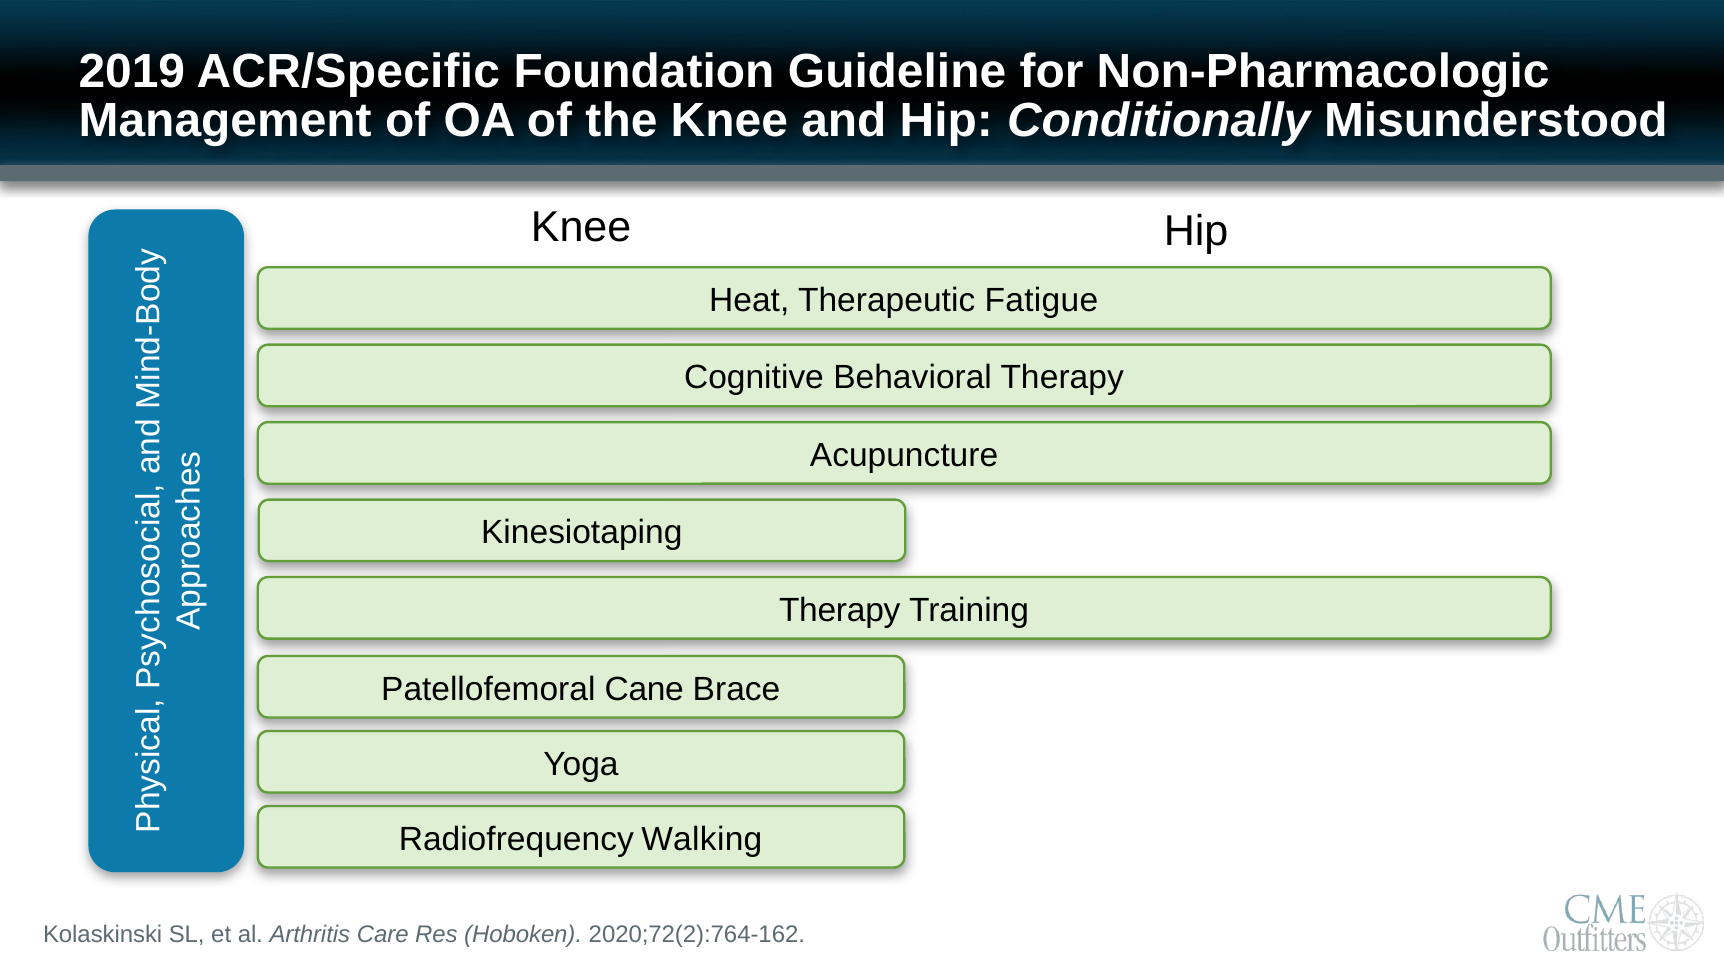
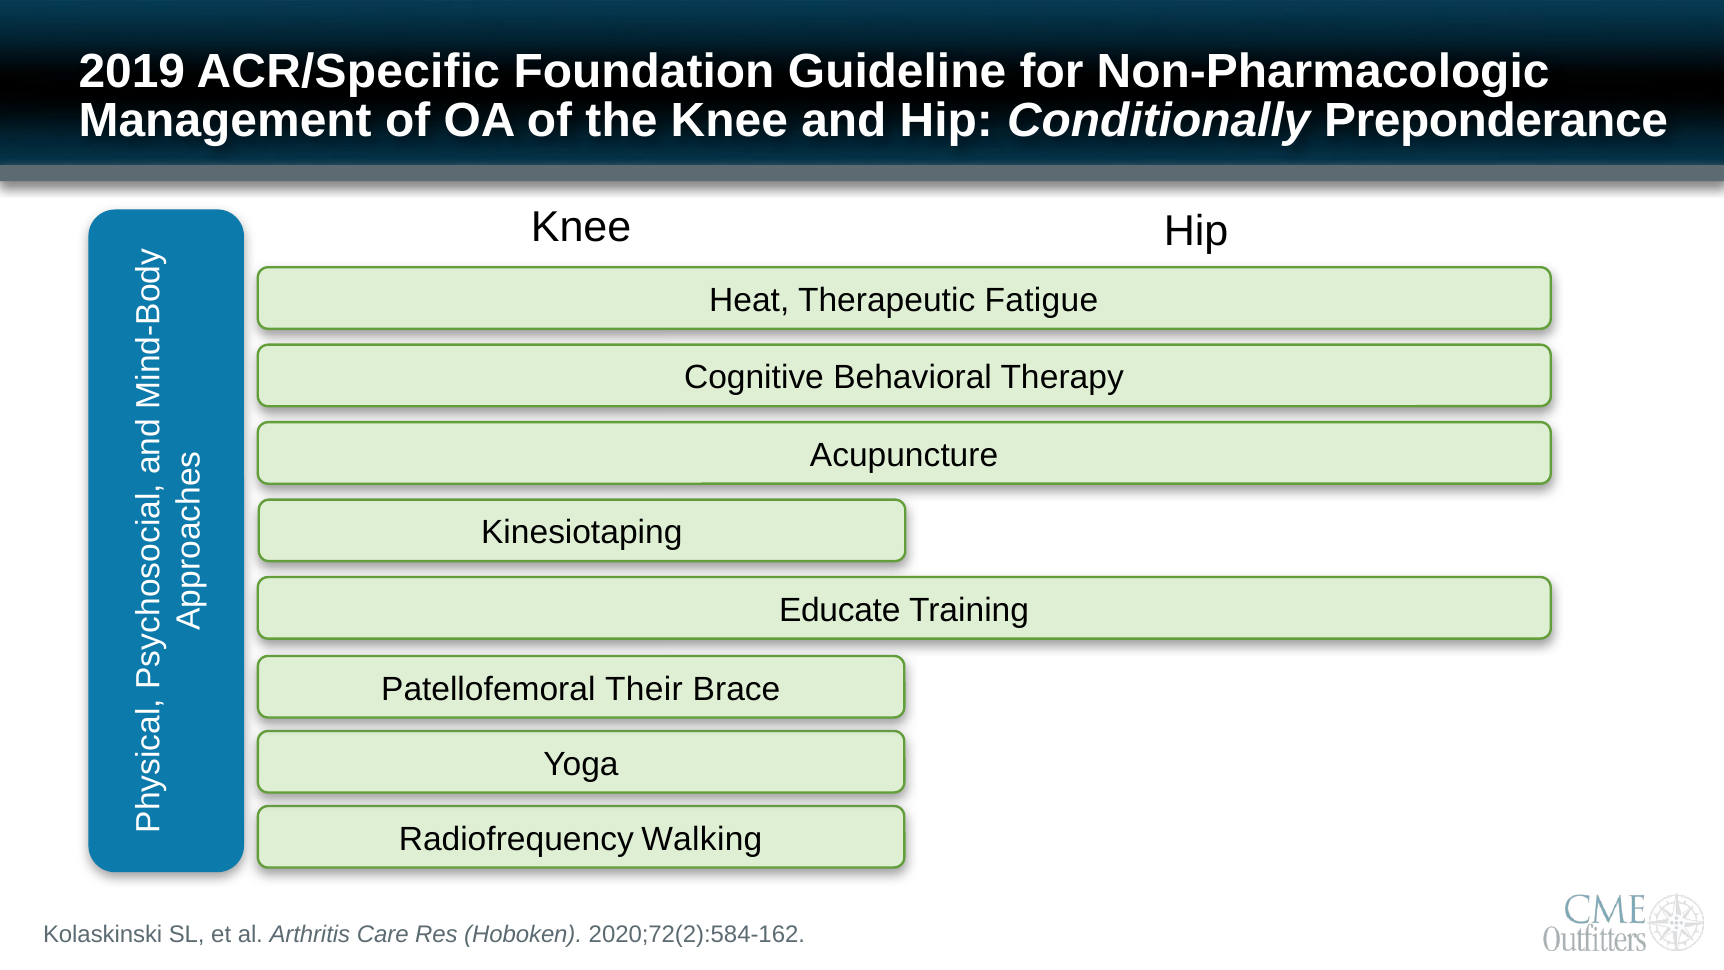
Misunderstood: Misunderstood -> Preponderance (1496, 120)
Therapy: Therapy -> Educate (840, 610)
Cane: Cane -> Their (644, 689)
2020;72(2):764-162: 2020;72(2):764-162 -> 2020;72(2):584-162 (697, 935)
